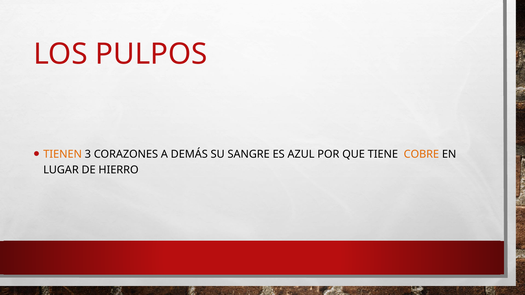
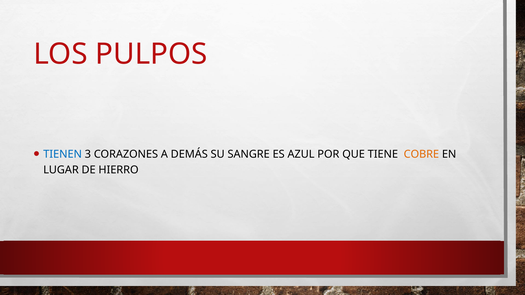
TIENEN colour: orange -> blue (63, 154)
